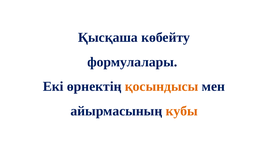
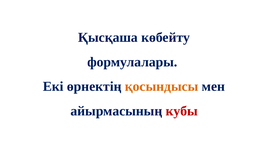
кубы colour: orange -> red (182, 111)
